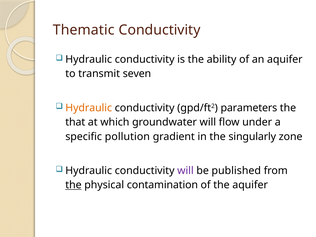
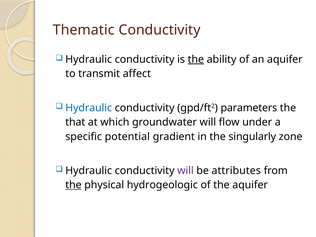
the underline: none -> present (196, 59)
seven: seven -> affect (137, 74)
Hydraulic colour: orange -> blue (89, 108)
pollution: pollution -> potential (127, 137)
published: published -> attributes (236, 171)
contamination: contamination -> hydrogeologic (162, 185)
